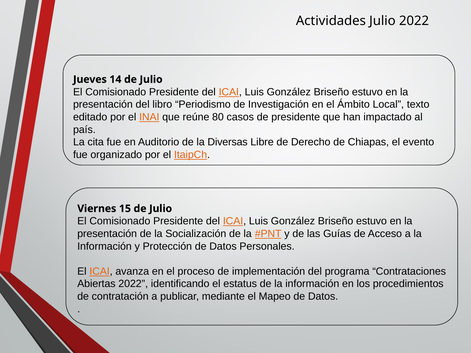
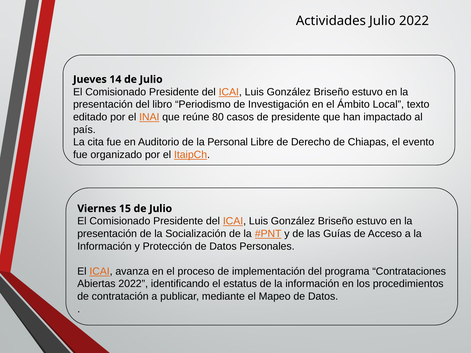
Diversas: Diversas -> Personal (228, 142)
